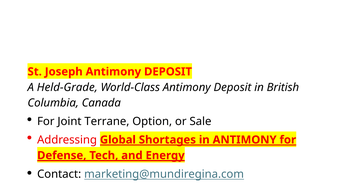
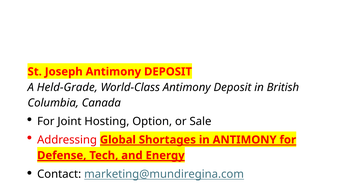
Terrane: Terrane -> Hosting (107, 122)
